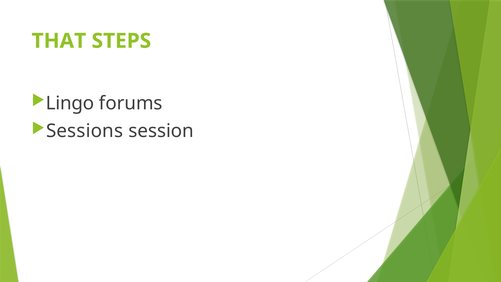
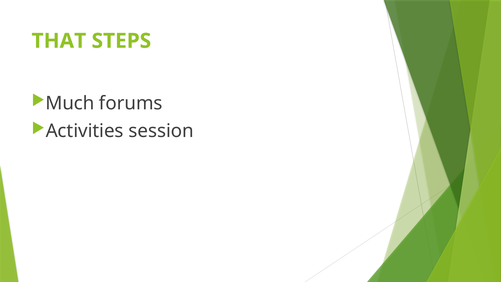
Lingo: Lingo -> Much (70, 103)
Sessions: Sessions -> Activities (85, 131)
